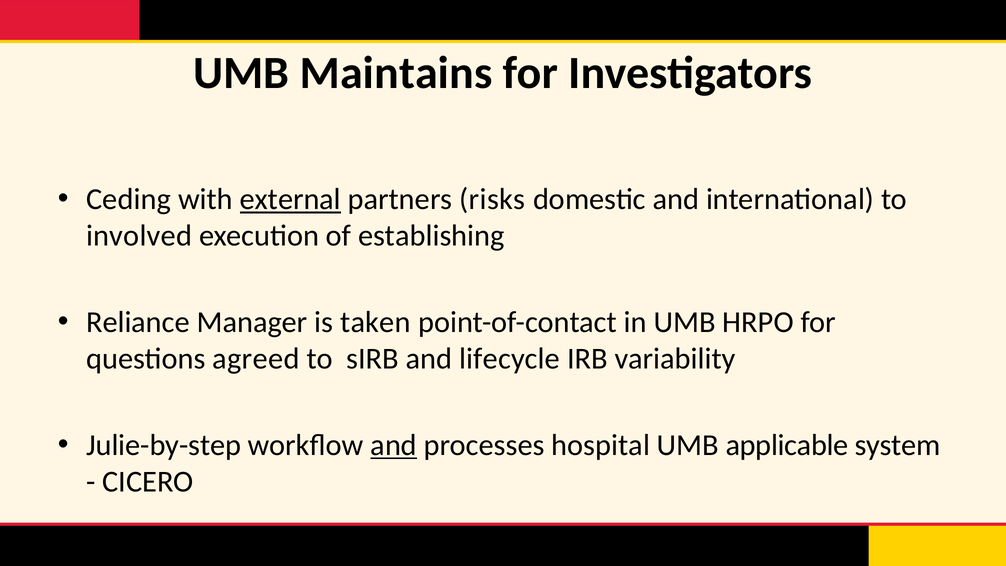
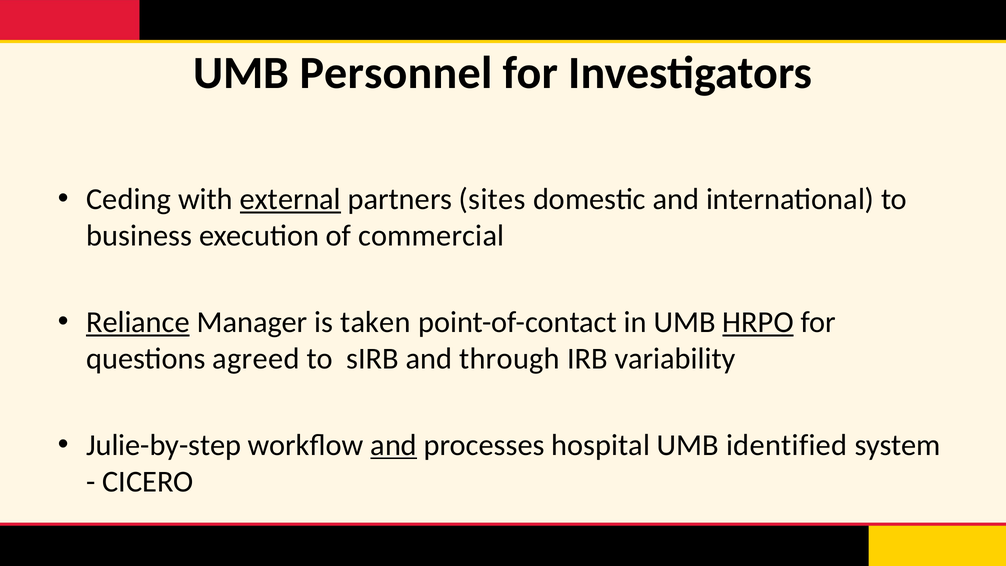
Maintains: Maintains -> Personnel (396, 73)
risks: risks -> sites (492, 199)
involved: involved -> business (139, 236)
establishing: establishing -> commercial (431, 236)
Reliance underline: none -> present (138, 322)
HRPO underline: none -> present (758, 322)
lifecycle: lifecycle -> through (510, 359)
applicable: applicable -> identified (787, 445)
